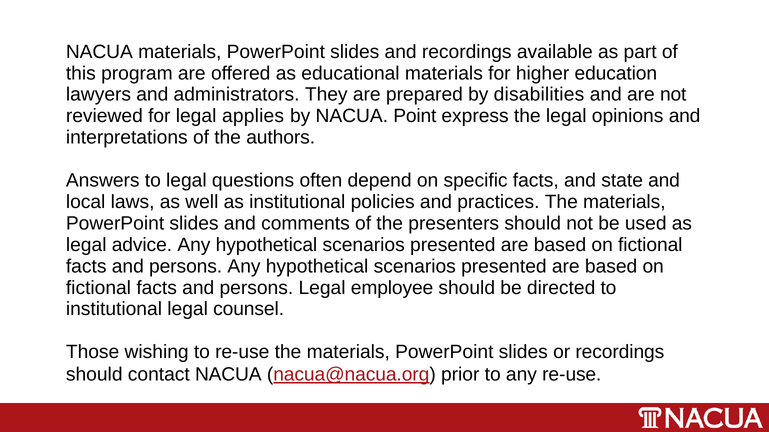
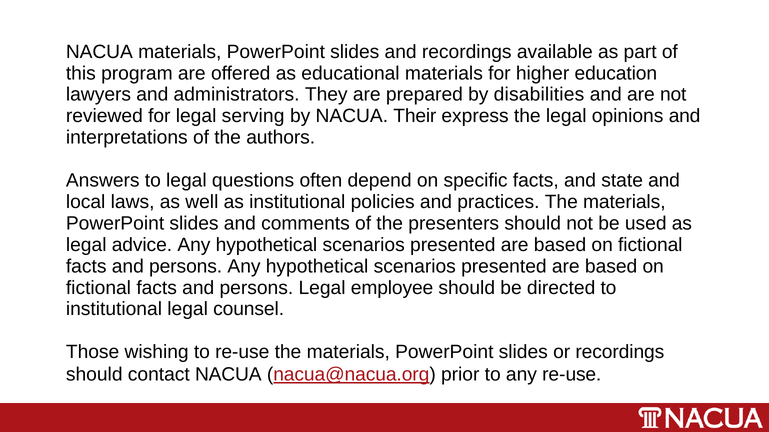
applies: applies -> serving (253, 116)
Point: Point -> Their (415, 116)
